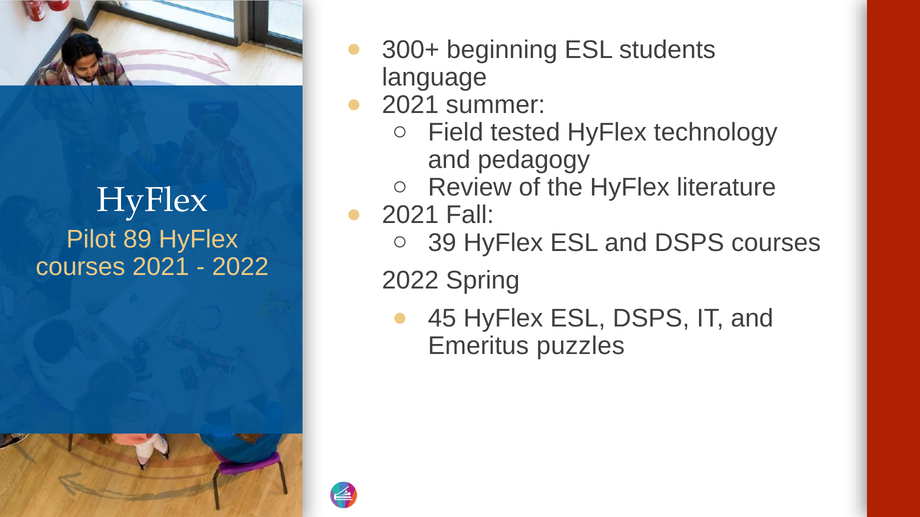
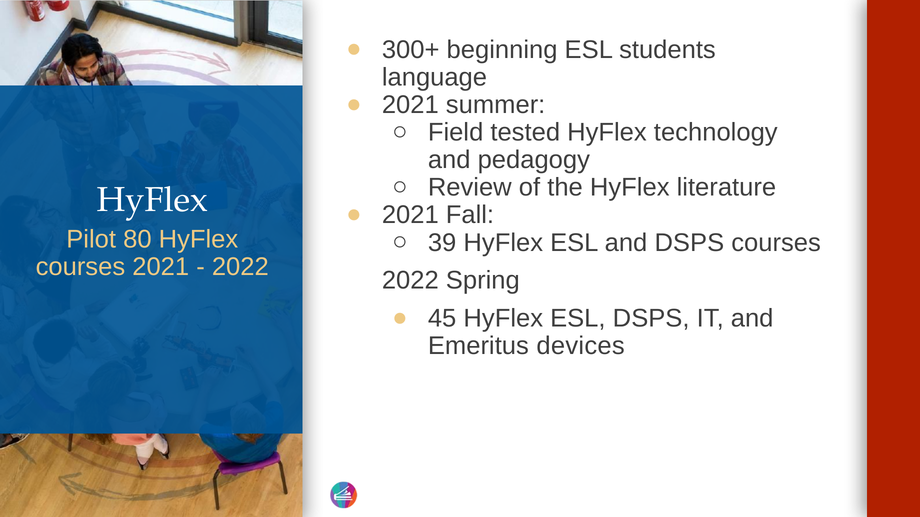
89: 89 -> 80 (137, 240)
puzzles: puzzles -> devices (581, 346)
